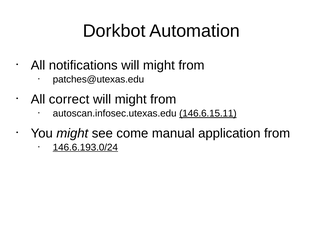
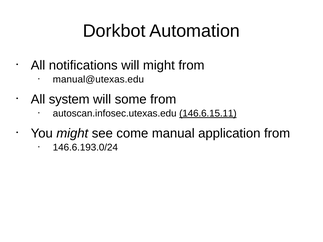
patches@utexas.edu: patches@utexas.edu -> manual@utexas.edu (98, 80)
correct: correct -> system (69, 99)
might: might -> some (131, 99)
146.6.193.0/24 underline: present -> none (85, 148)
